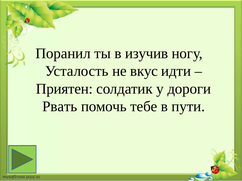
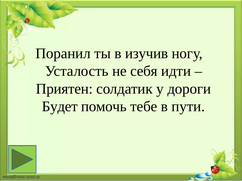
вкус: вкус -> себя (144, 71)
Рвать: Рвать -> Будет (60, 107)
